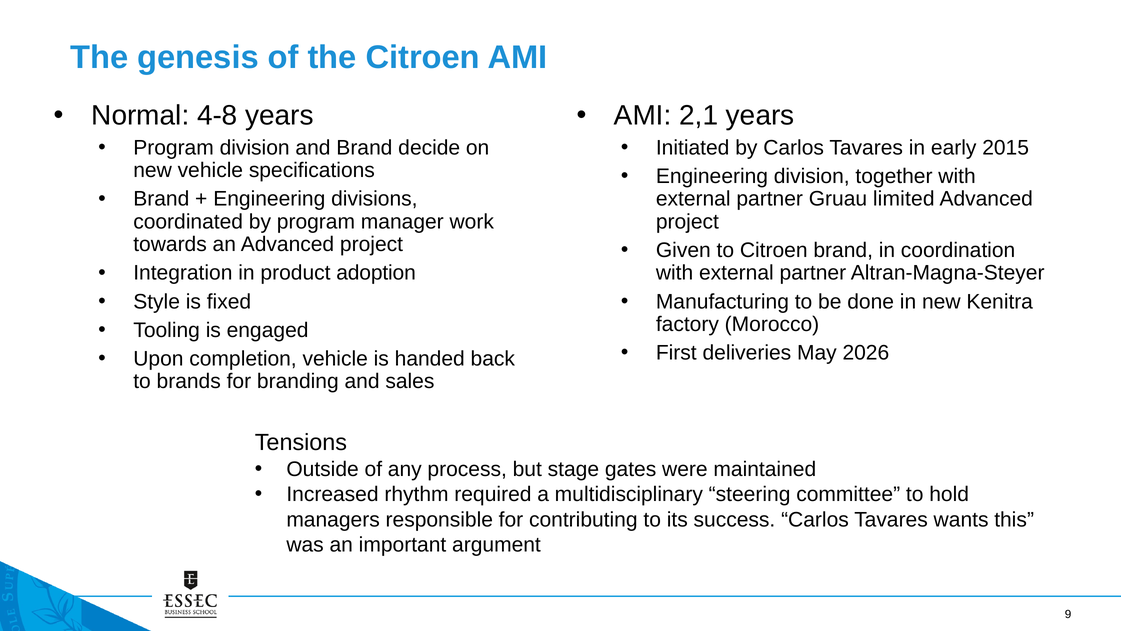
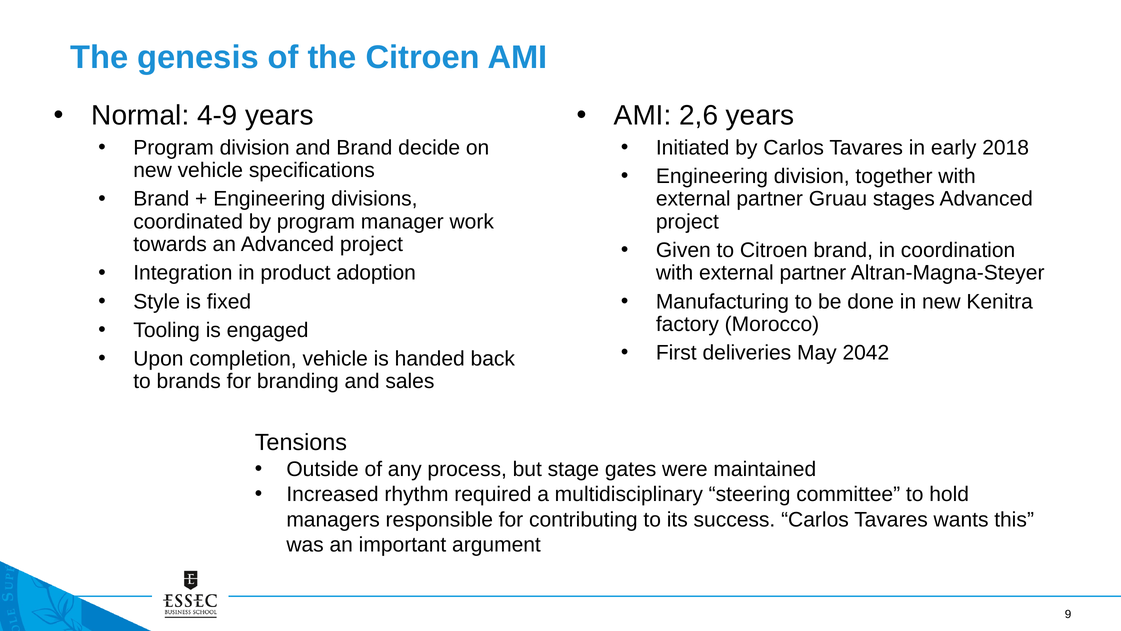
4-8: 4-8 -> 4-9 (217, 115)
2,1: 2,1 -> 2,6 (699, 115)
2015: 2015 -> 2018 (1006, 148)
limited: limited -> stages (904, 199)
2026: 2026 -> 2042 (866, 353)
